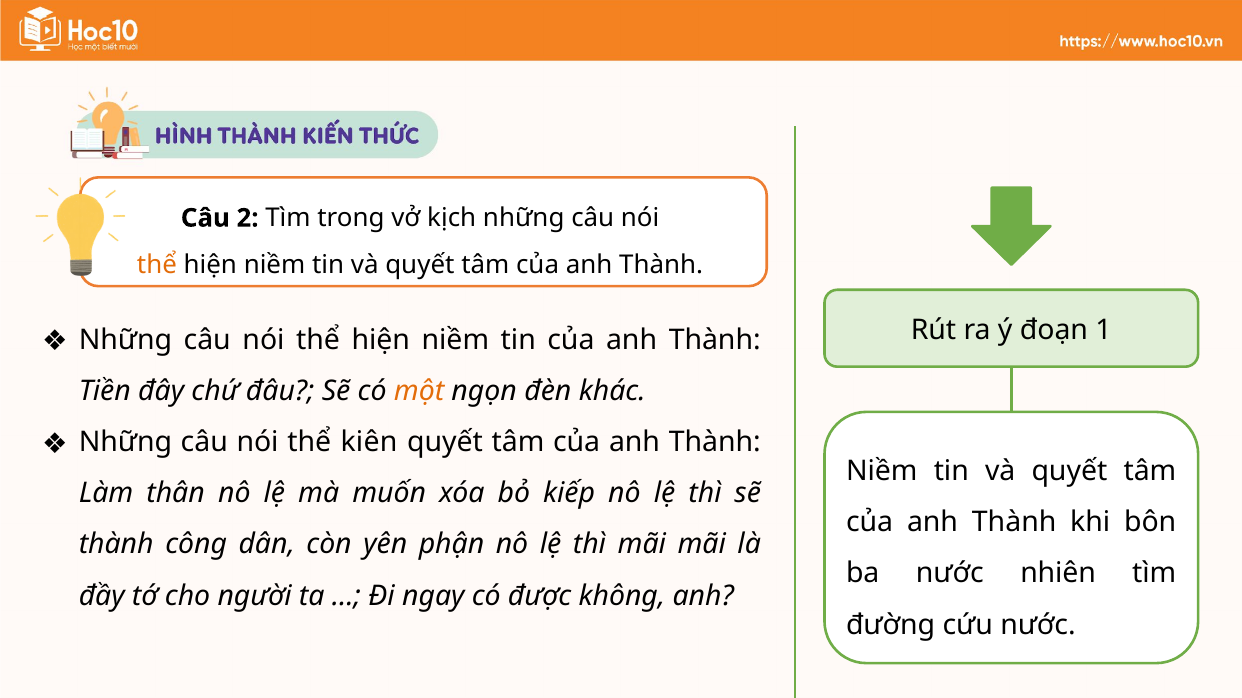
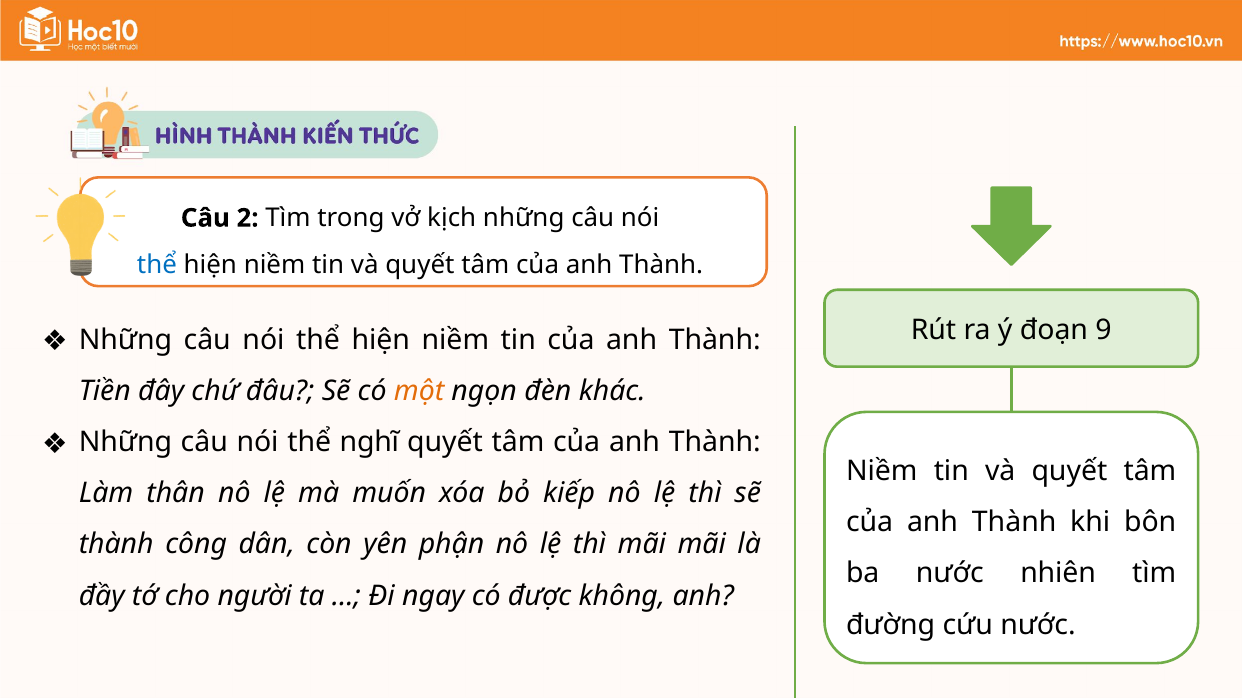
thể colour: orange -> blue (157, 265)
1: 1 -> 9 (1103, 330)
kiên: kiên -> nghĩ (369, 443)
